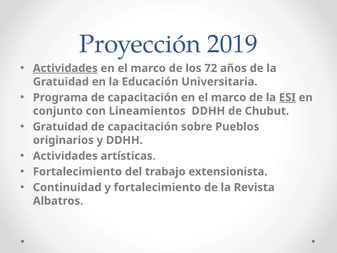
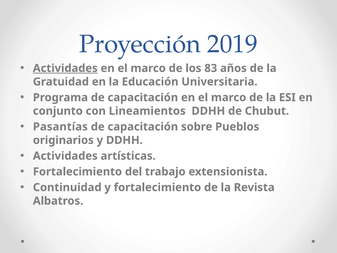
72: 72 -> 83 (211, 68)
ESI underline: present -> none (287, 97)
Gratuidad: Gratuidad -> Pasantías (60, 127)
